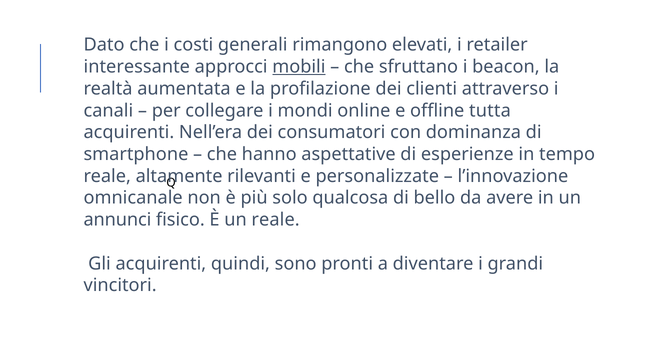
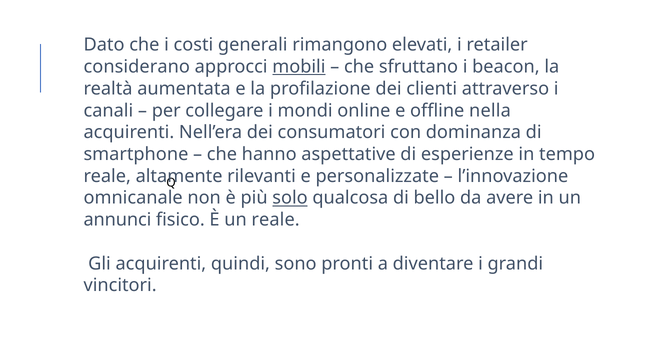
interessante: interessante -> considerano (137, 67)
tutta: tutta -> nella (490, 110)
solo underline: none -> present (290, 198)
